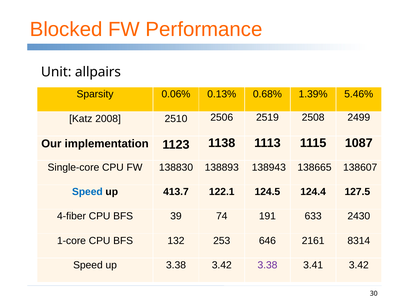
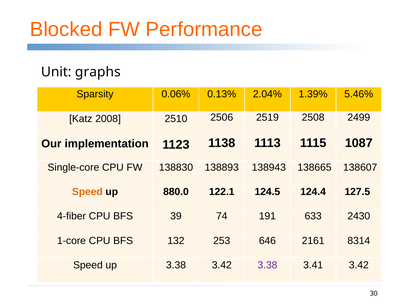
allpairs: allpairs -> graphs (98, 72)
0.68%: 0.68% -> 2.04% (267, 94)
Speed colour: blue -> orange (87, 192)
413.7: 413.7 -> 880.0 (176, 192)
